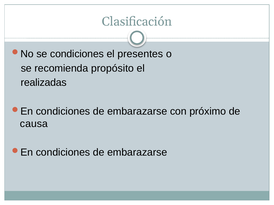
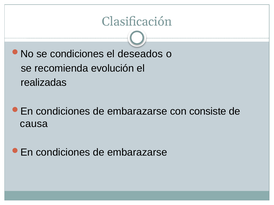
presentes: presentes -> deseados (140, 54)
propósito: propósito -> evolución (113, 68)
próximo: próximo -> consiste (208, 112)
